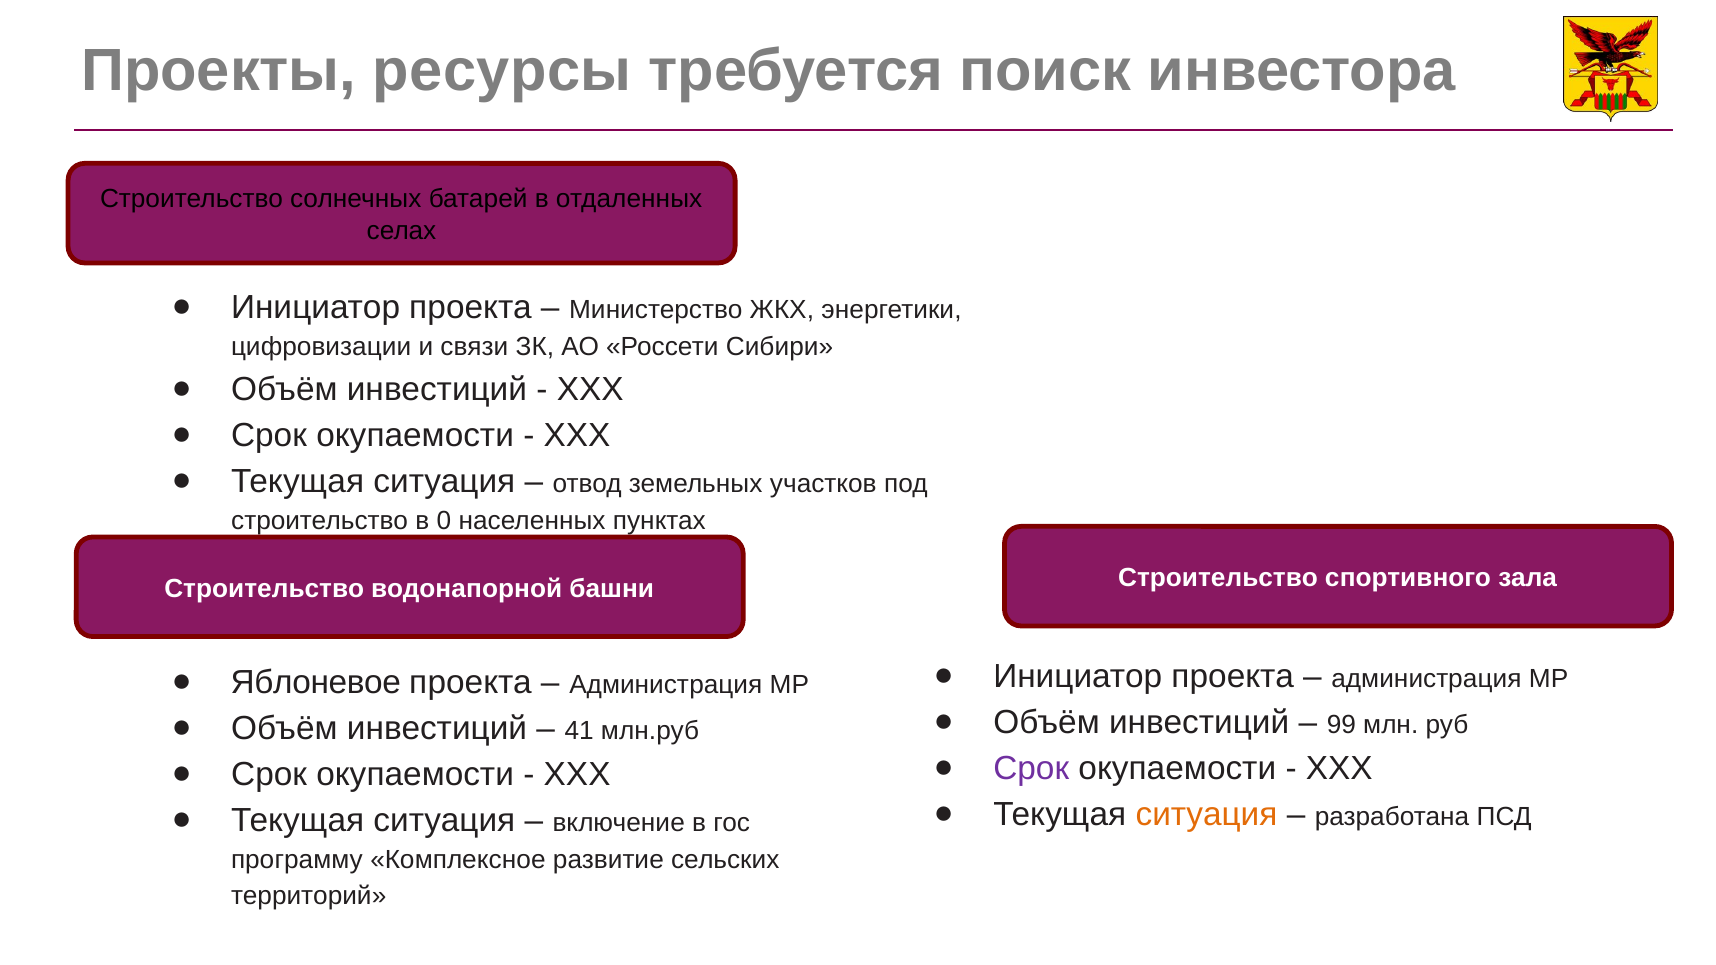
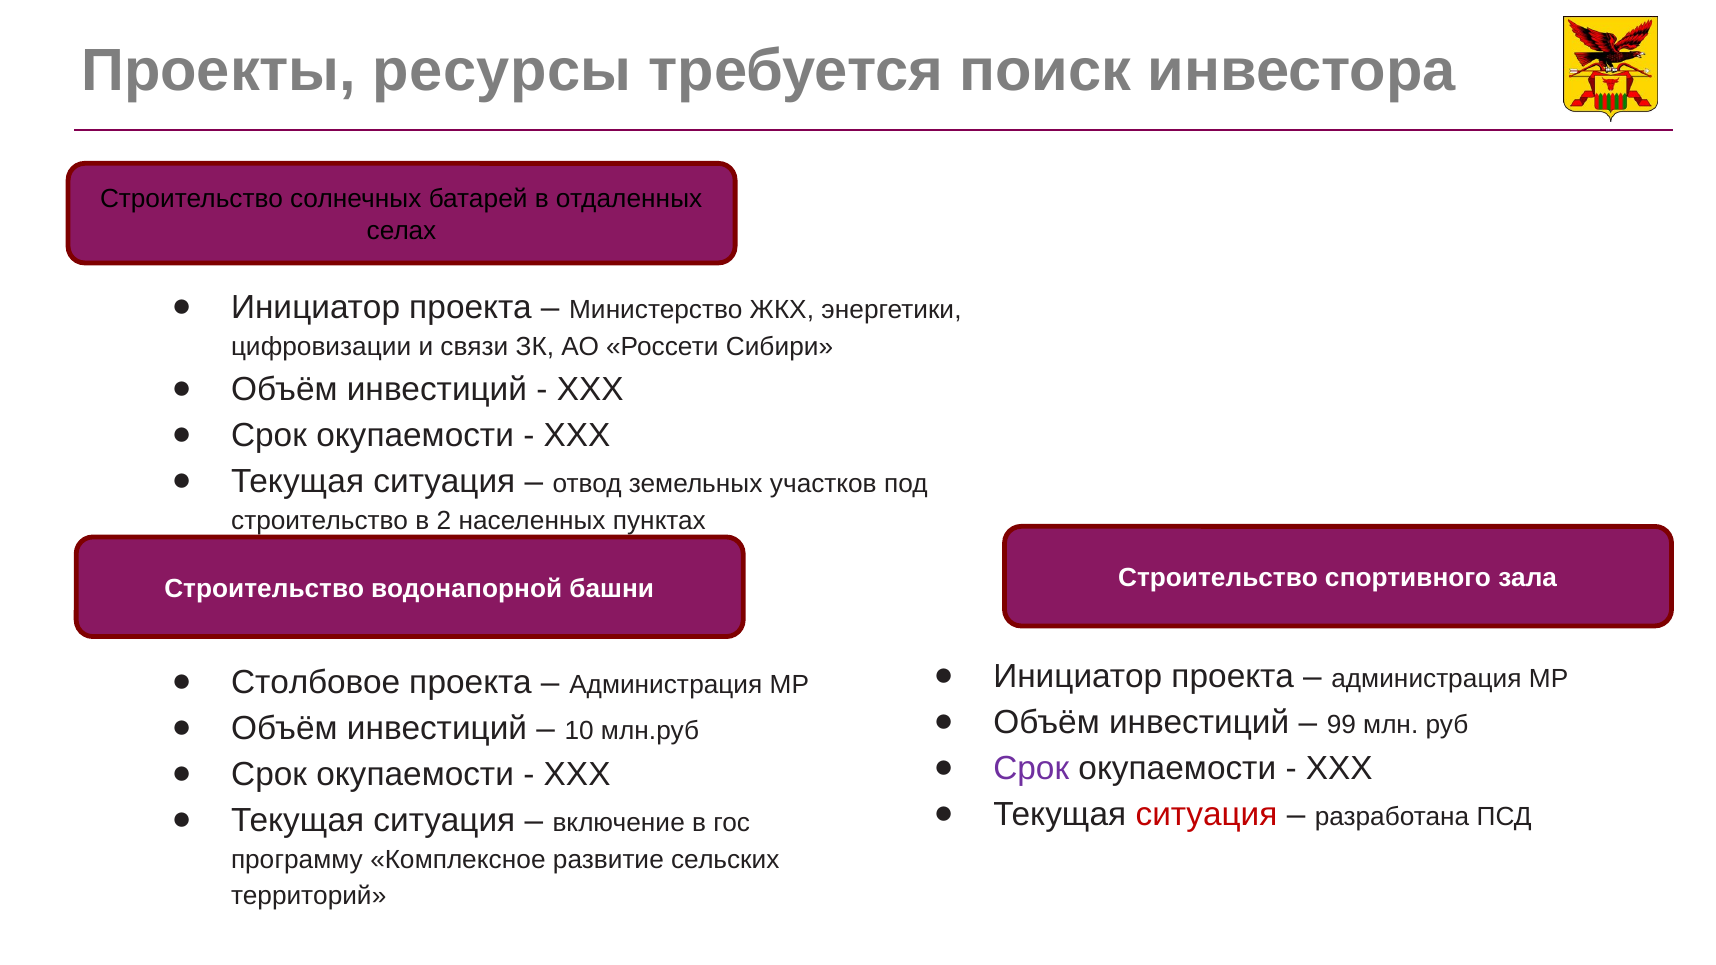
0: 0 -> 2 (444, 521)
Яблоневое: Яблоневое -> Столбовое (316, 682)
41: 41 -> 10 (579, 731)
ситуация colour: orange -> red (1207, 815)
